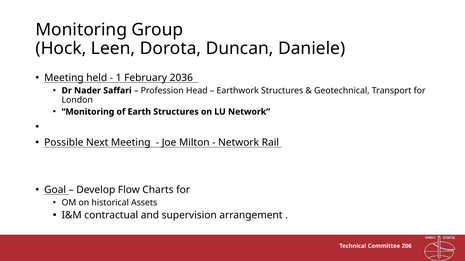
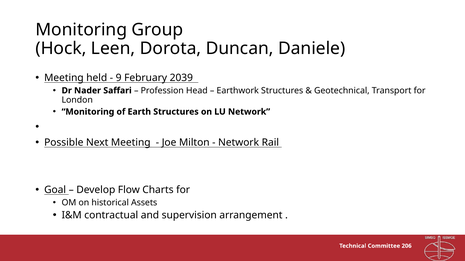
1: 1 -> 9 (119, 78)
2036: 2036 -> 2039 (181, 78)
